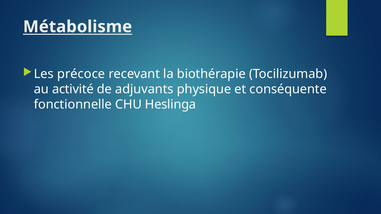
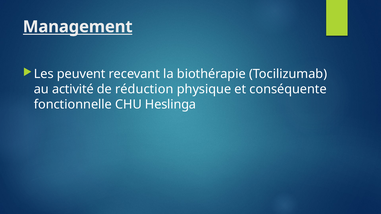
Métabolisme: Métabolisme -> Management (78, 27)
précoce: précoce -> peuvent (81, 74)
adjuvants: adjuvants -> réduction (144, 89)
